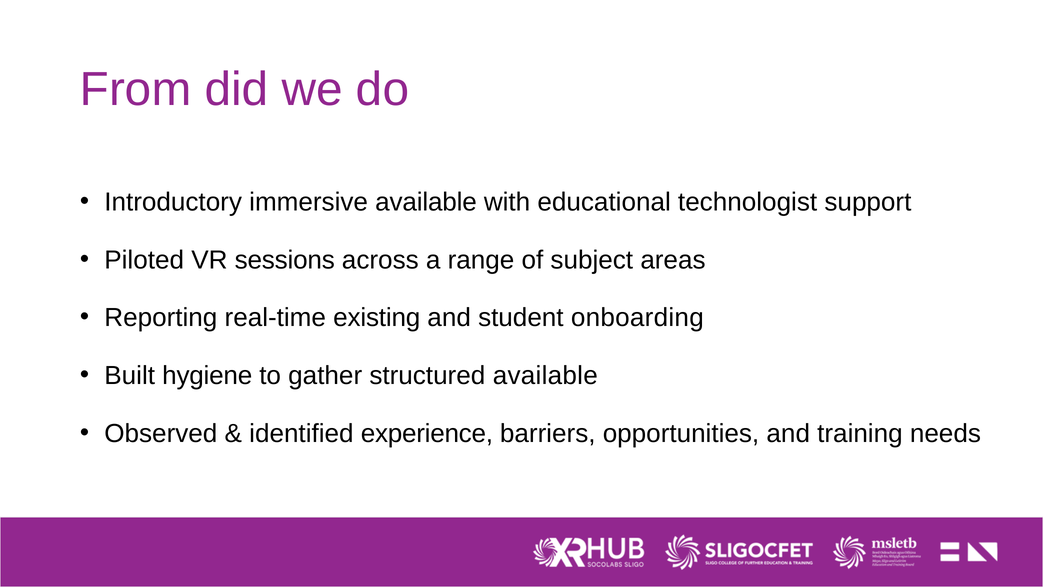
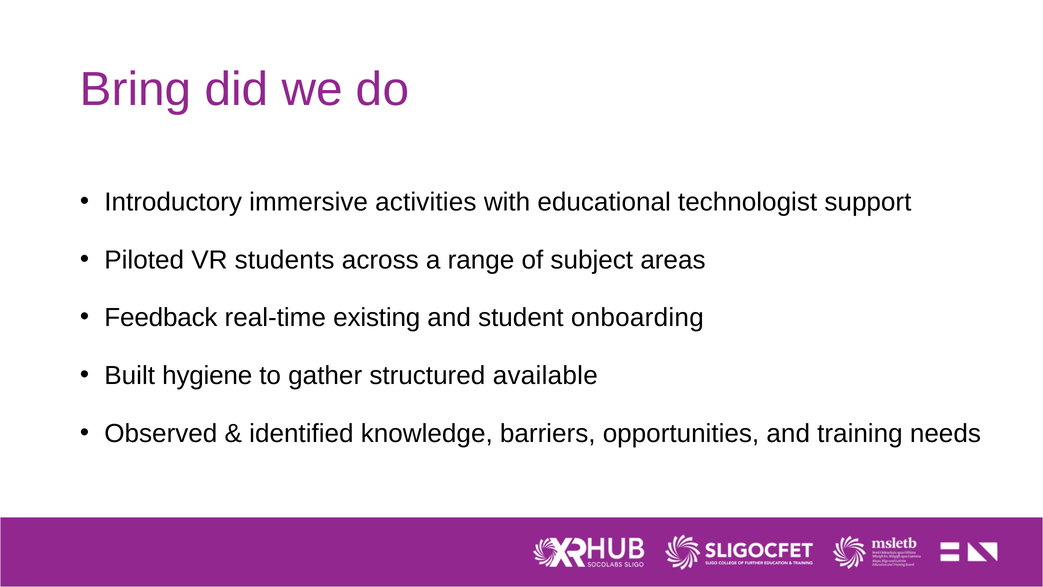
From: From -> Bring (136, 89)
immersive available: available -> activities (426, 202)
sessions: sessions -> students (285, 260)
Reporting: Reporting -> Feedback (161, 318)
experience: experience -> knowledge (427, 433)
